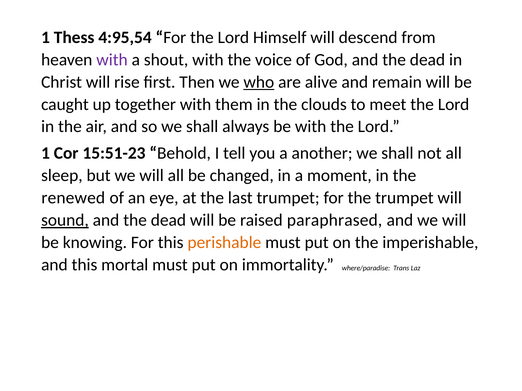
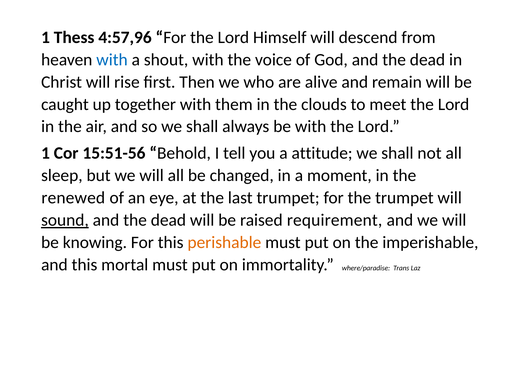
4:95,54: 4:95,54 -> 4:57,96 (125, 37)
with colour: purple -> blue (112, 60)
who underline: present -> none (259, 82)
15:51-23: 15:51-23 -> 15:51-56 (114, 153)
another: another -> attitude (322, 153)
paraphrased: paraphrased -> requirement (335, 220)
